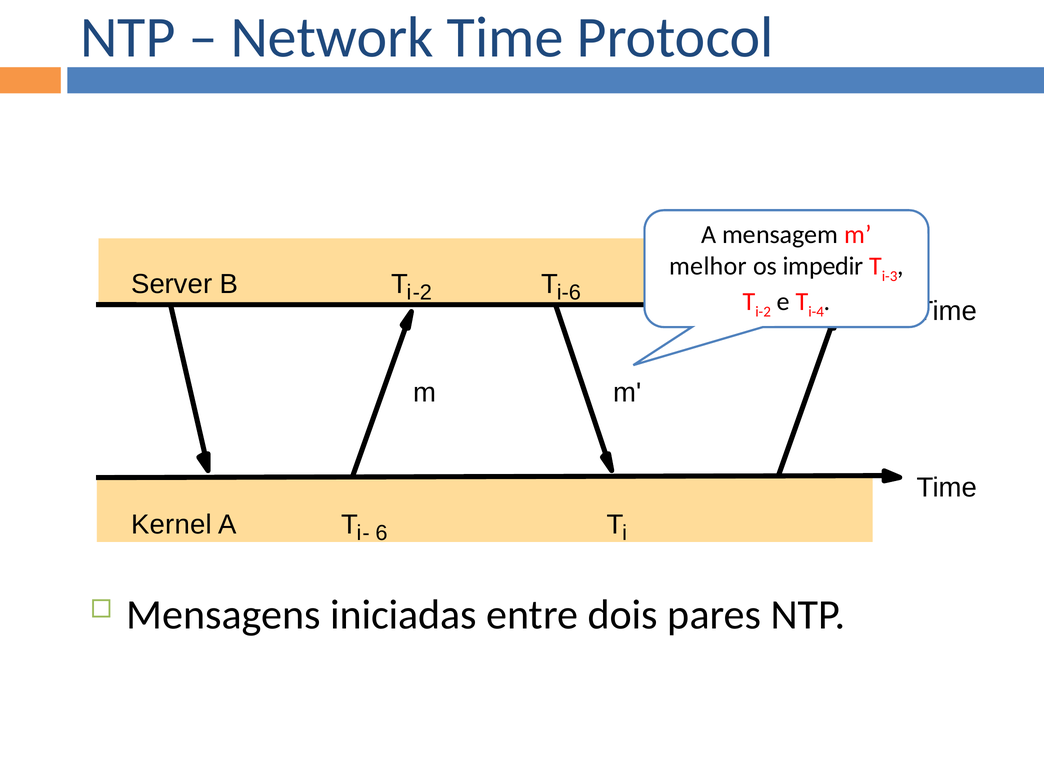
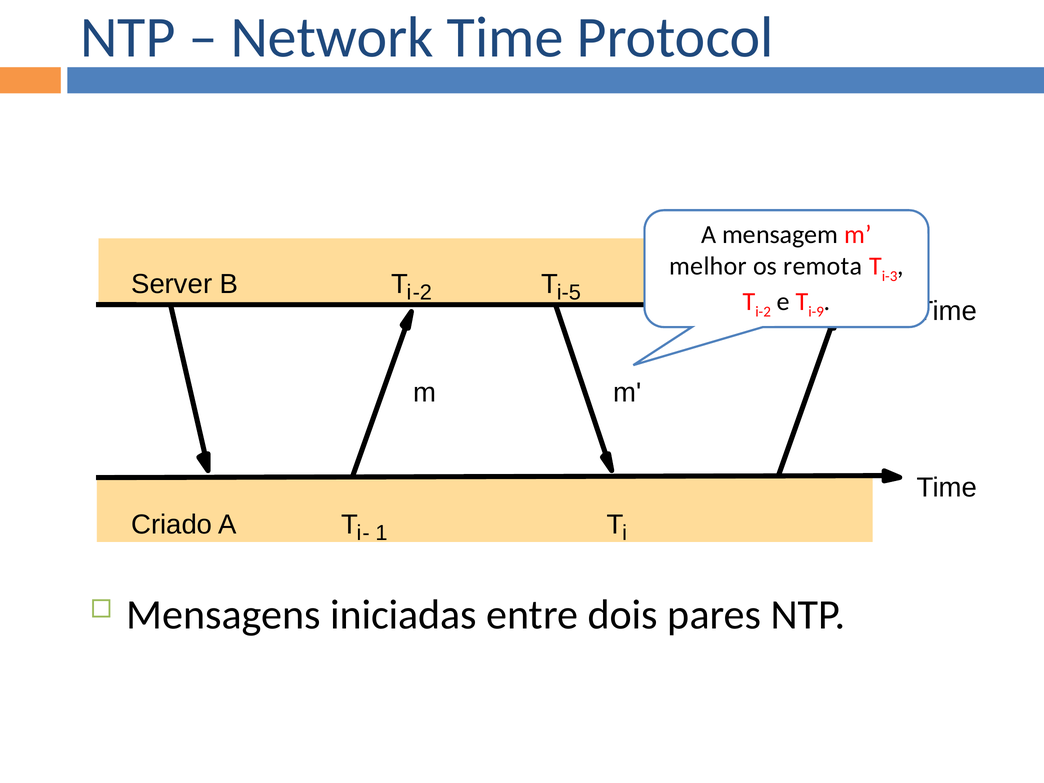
impedir: impedir -> remota (823, 266)
i-6: i-6 -> i-5 (569, 293)
i-4: i-4 -> i-9 (816, 312)
Kernel: Kernel -> Criado (172, 525)
6: 6 -> 1 (381, 533)
